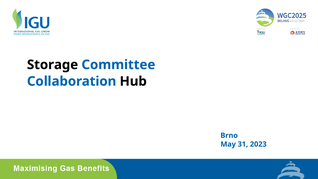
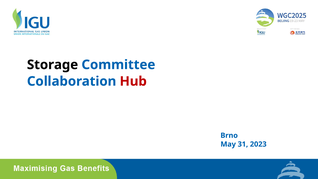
Hub colour: black -> red (133, 81)
